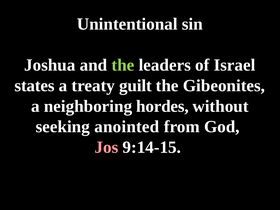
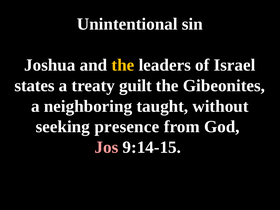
the colour: light green -> yellow (123, 65)
hordes: hordes -> taught (162, 106)
anointed: anointed -> presence (127, 127)
